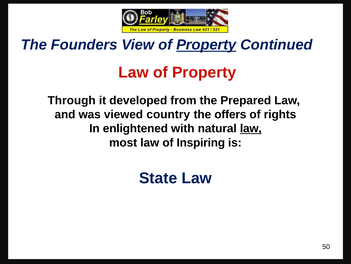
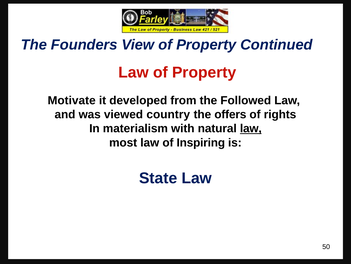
Property underline: present -> none (206, 45)
Through: Through -> Motivate (72, 100)
Prepared: Prepared -> Followed (246, 100)
enlightened: enlightened -> materialism (135, 128)
